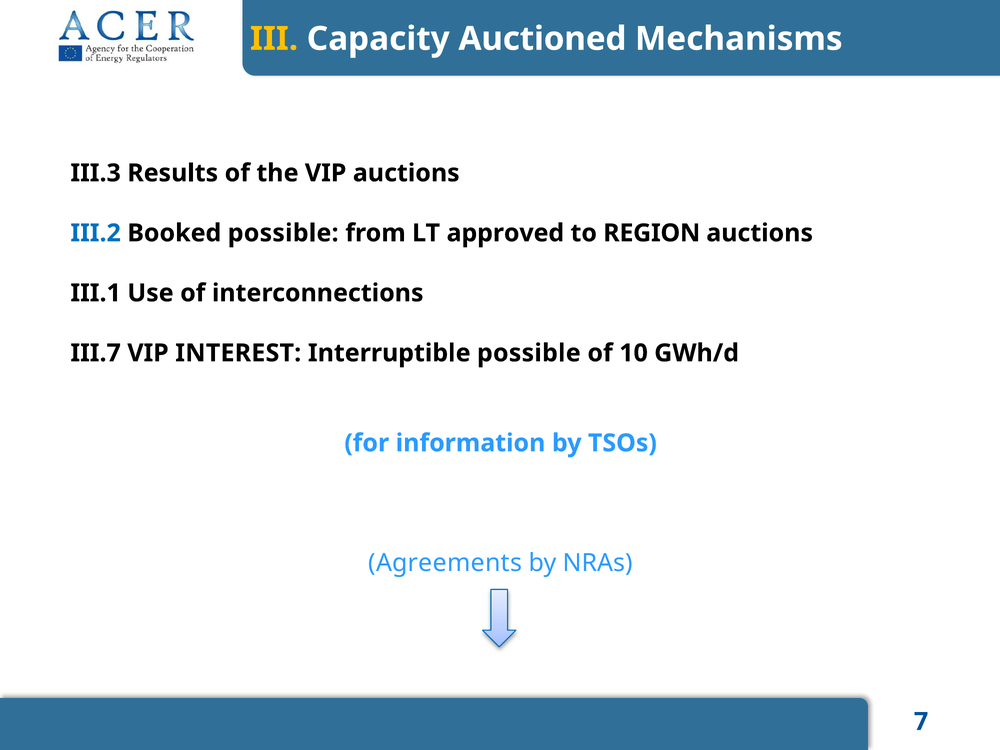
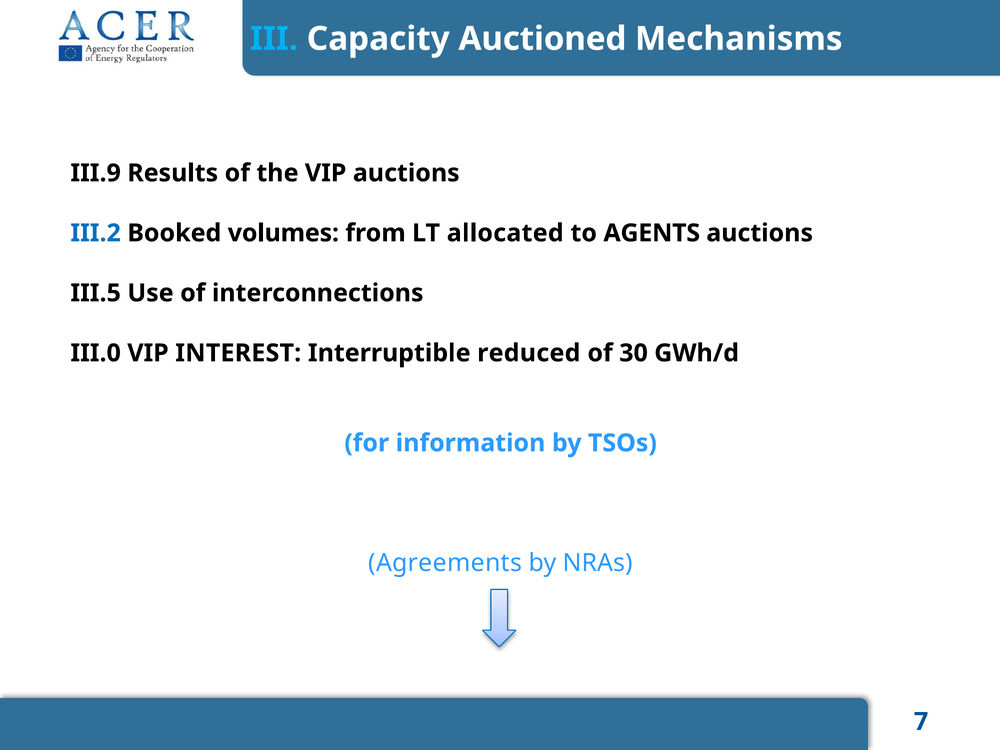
III colour: yellow -> light blue (274, 39)
III.3: III.3 -> III.9 (96, 173)
Booked possible: possible -> volumes (283, 233)
approved: approved -> allocated (505, 233)
REGION: REGION -> AGENTS (652, 233)
III.1: III.1 -> III.5 (96, 293)
III.7: III.7 -> III.0 (96, 353)
Interruptible possible: possible -> reduced (529, 353)
10: 10 -> 30 (634, 353)
